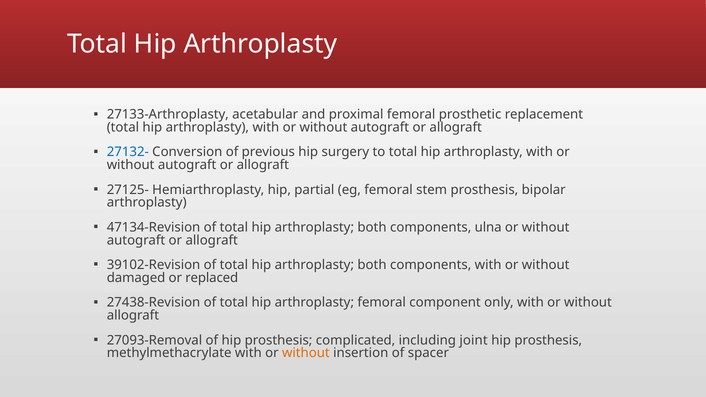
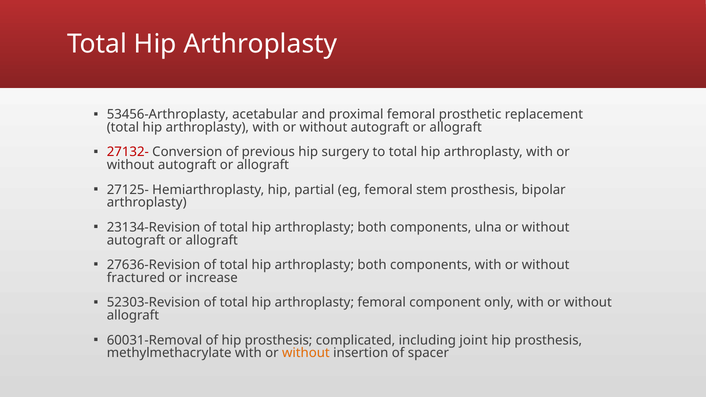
27133-Arthroplasty: 27133-Arthroplasty -> 53456-Arthroplasty (168, 114)
27132- colour: blue -> red (128, 152)
47134-Revision: 47134-Revision -> 23134-Revision (154, 227)
39102-Revision: 39102-Revision -> 27636-Revision (154, 265)
damaged: damaged -> fractured (136, 278)
replaced: replaced -> increase (212, 278)
27438-Revision: 27438-Revision -> 52303-Revision (154, 303)
27093-Removal: 27093-Removal -> 60031-Removal (154, 340)
